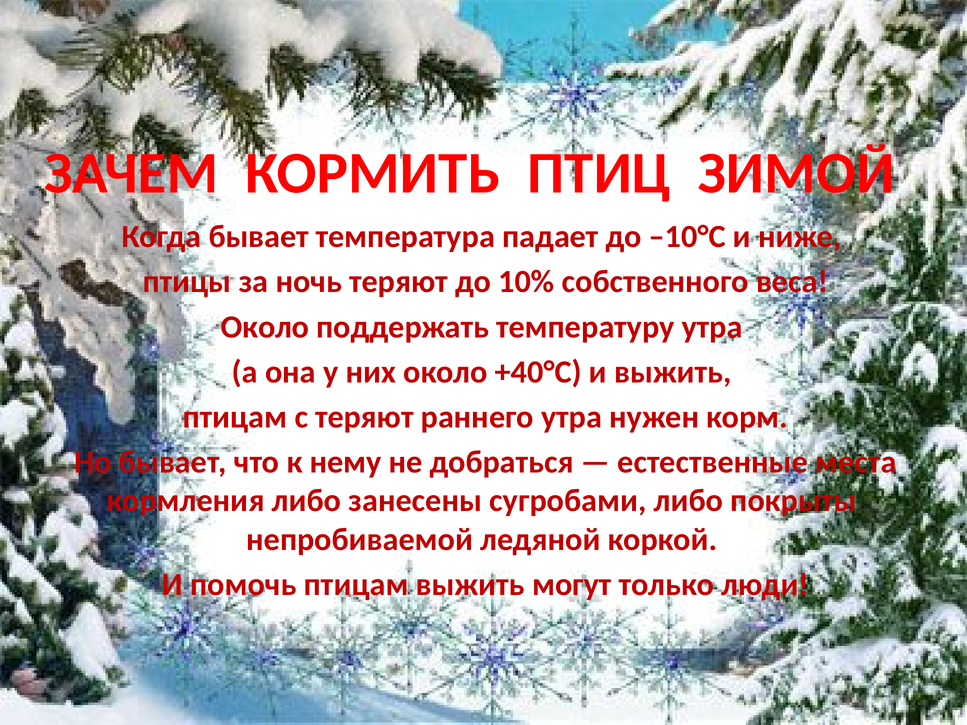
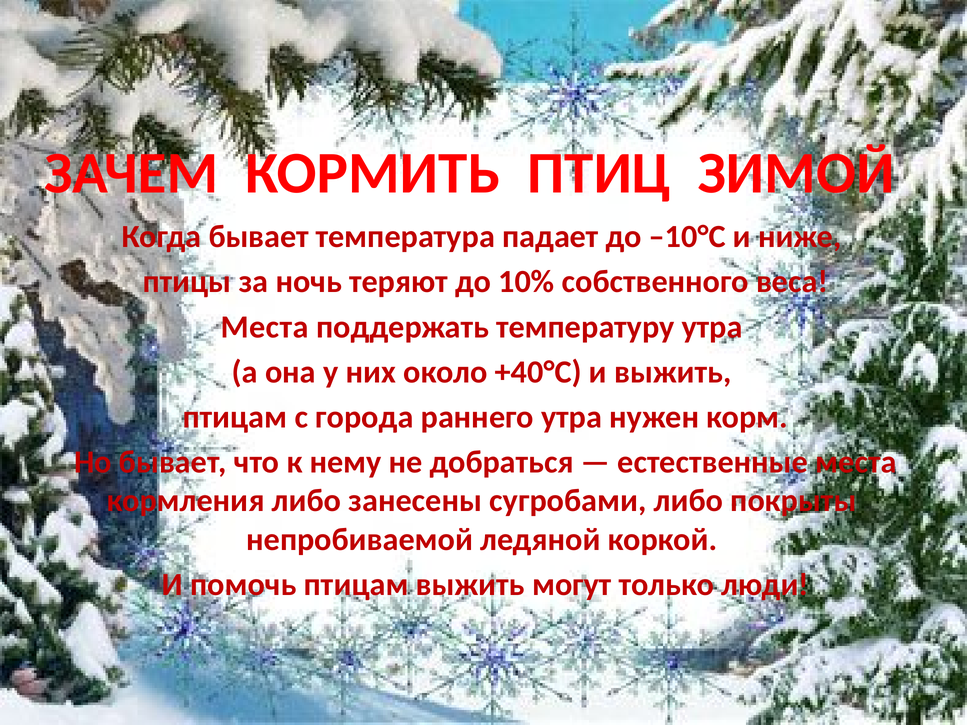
Около: Около -> Места (265, 327)
с теряют: теряют -> города (364, 417)
